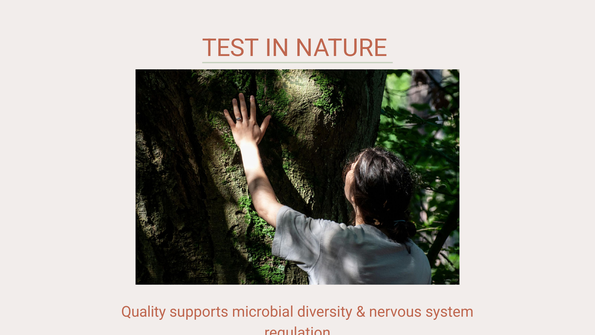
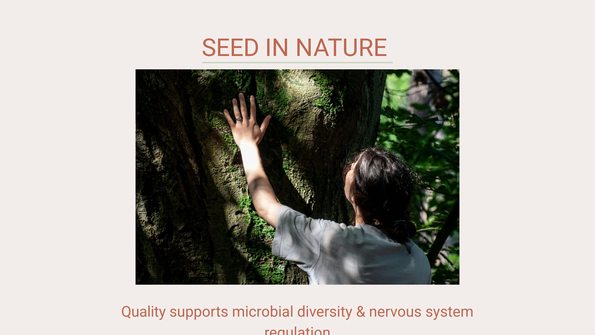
TEST: TEST -> SEED (231, 48)
